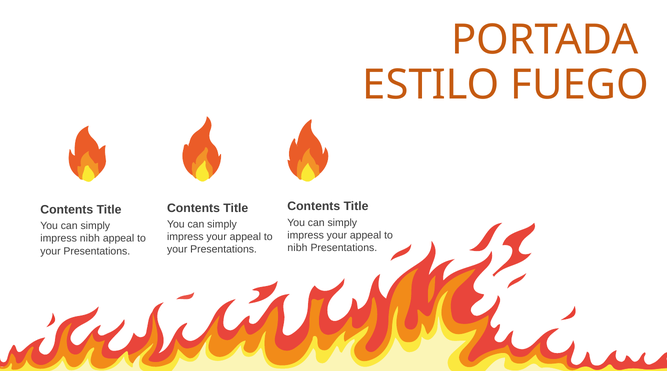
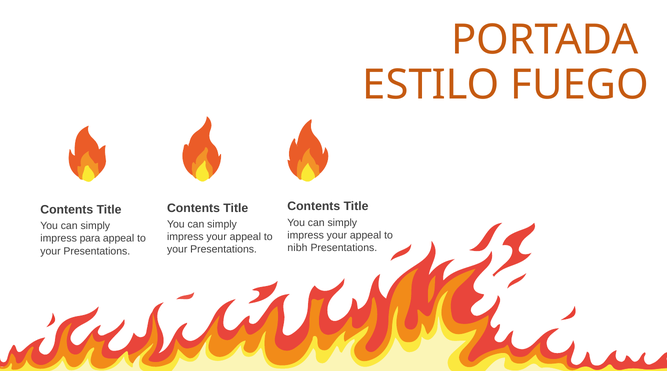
impress nibh: nibh -> para (90, 238)
